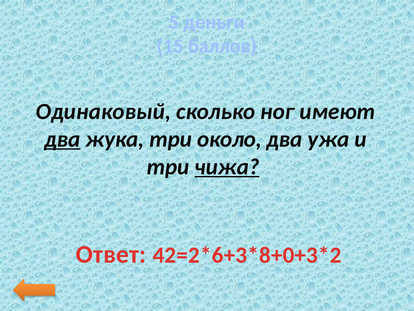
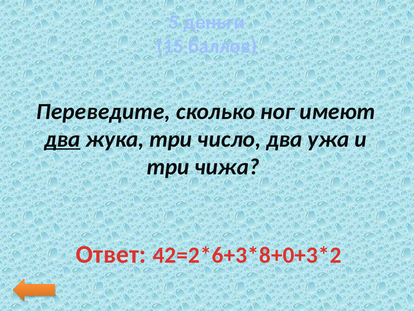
Одинаковый: Одинаковый -> Переведите (103, 111)
около: около -> число (229, 139)
чижа underline: present -> none (227, 166)
